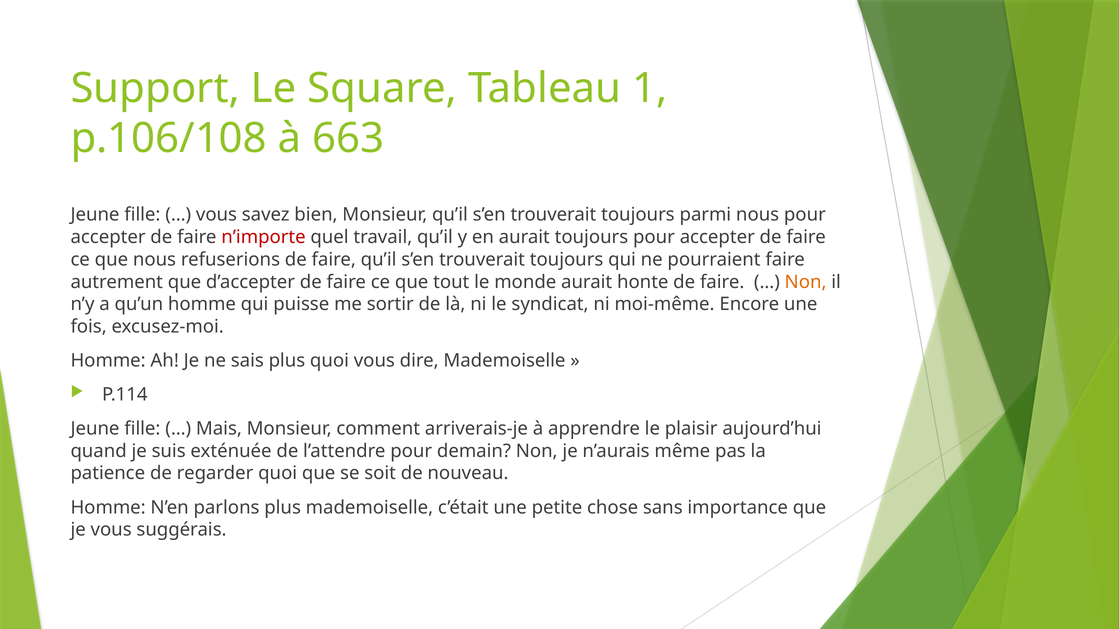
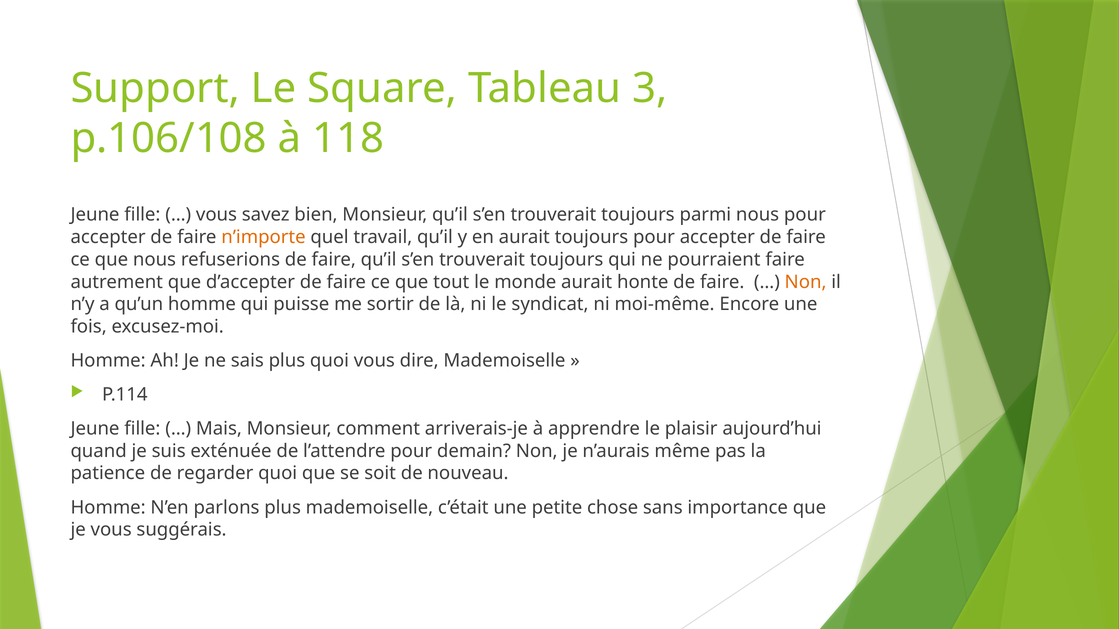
1: 1 -> 3 (650, 88)
663: 663 -> 118 (348, 139)
n’importe colour: red -> orange (263, 237)
